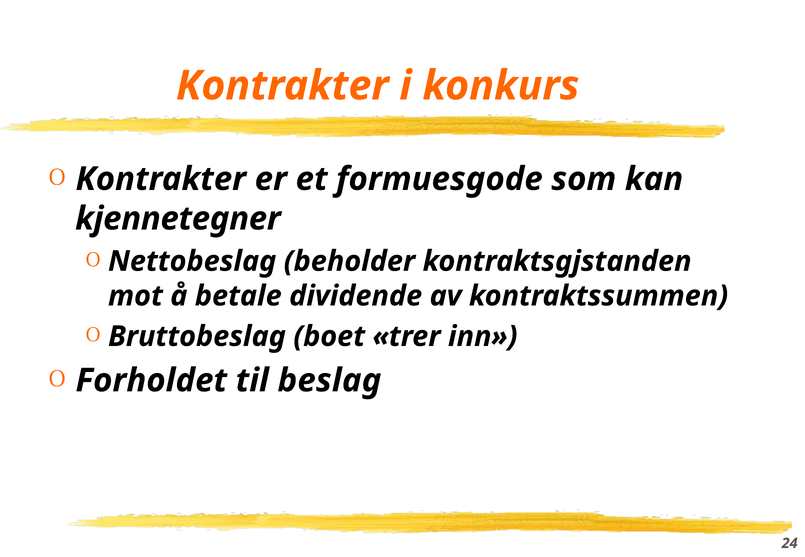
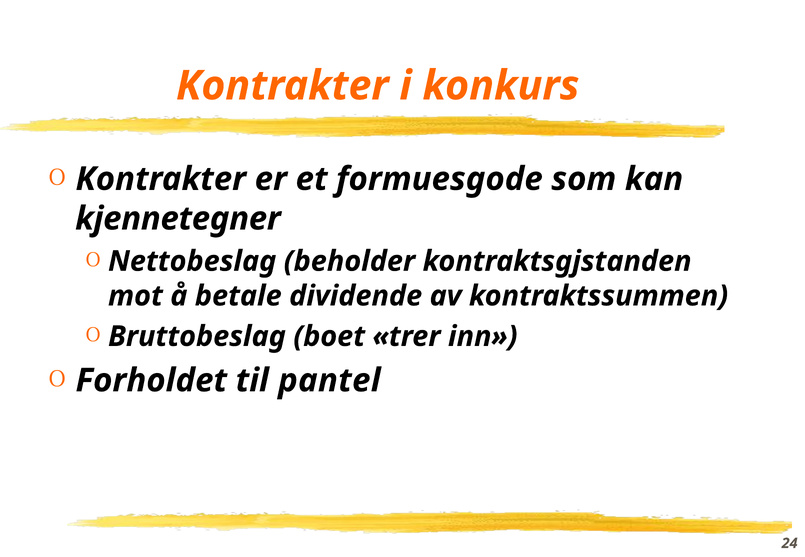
beslag: beslag -> pantel (329, 381)
